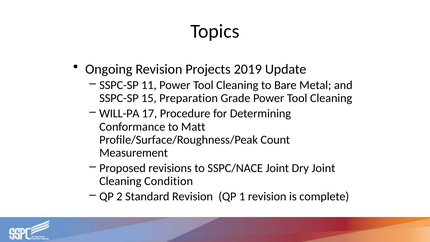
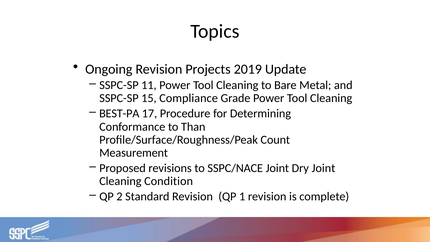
Preparation: Preparation -> Compliance (189, 98)
WILL-PA: WILL-PA -> BEST-PA (119, 114)
Matt: Matt -> Than (193, 127)
